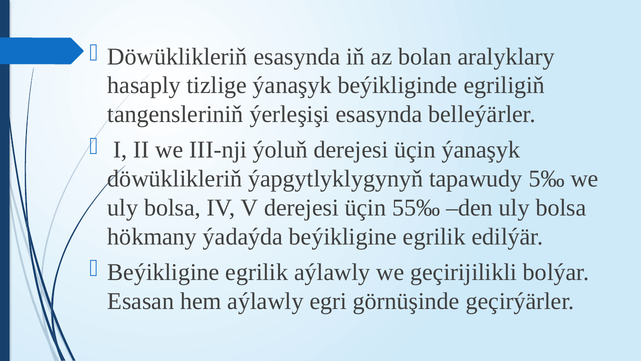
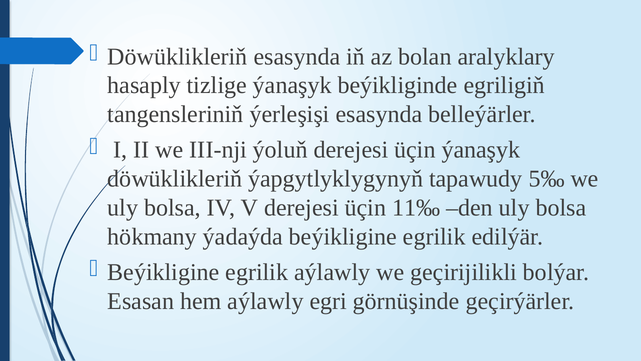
55‰: 55‰ -> 11‰ (416, 207)
